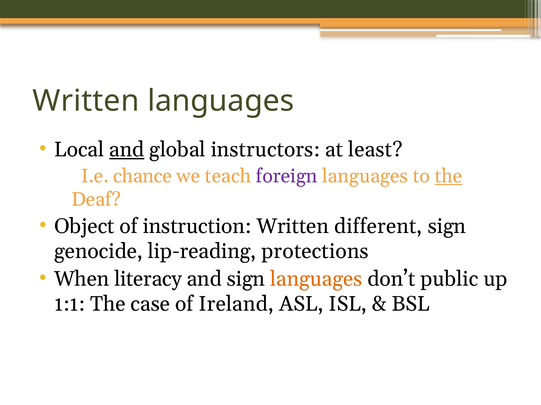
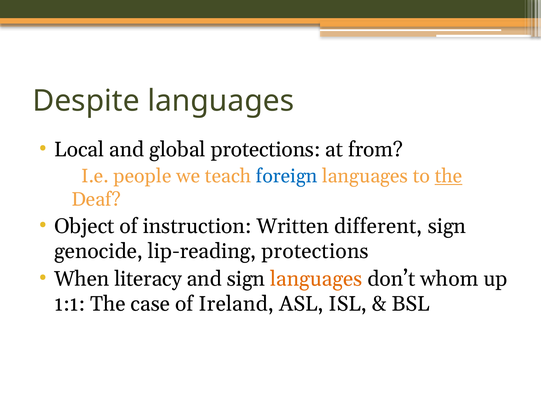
Written: Written -> Despite (86, 101)
and underline: present -> none (127, 150)
global instructors: instructors -> protections (266, 150)
least: least -> from (375, 150)
chance: chance -> people (142, 176)
foreign colour: purple -> blue (287, 176)
public: public -> whom (449, 279)
